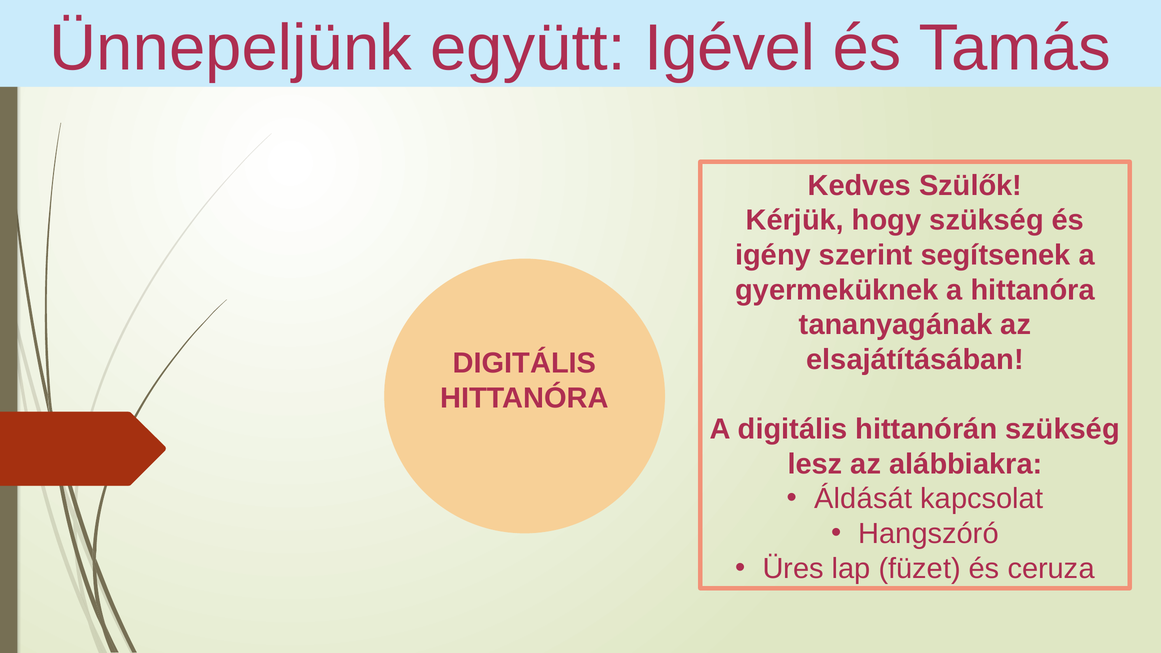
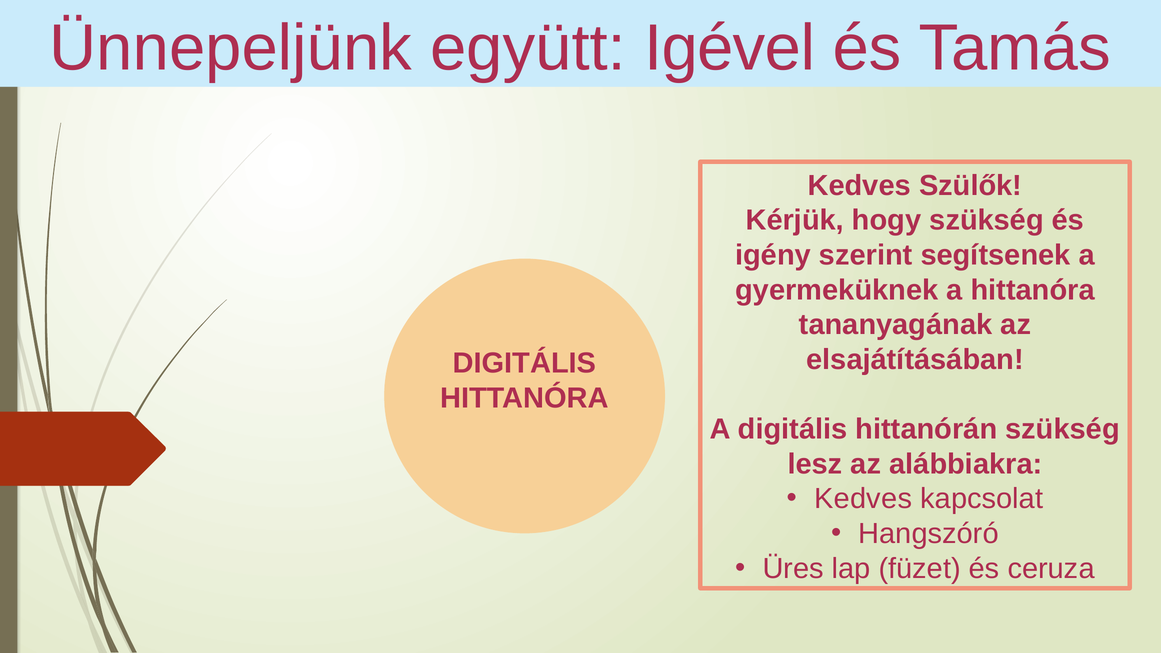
Áldását: Áldását -> Kedves (863, 499)
